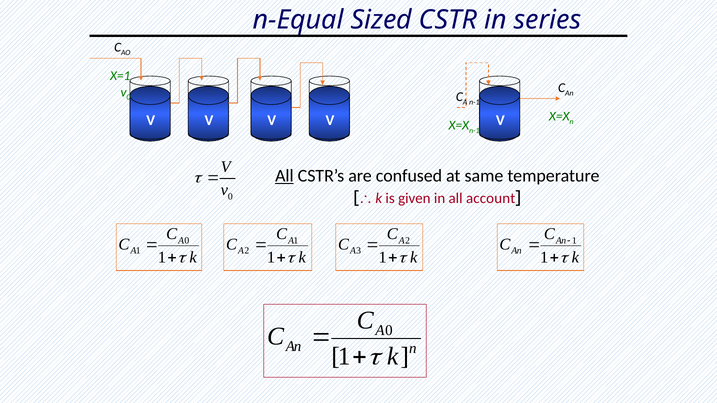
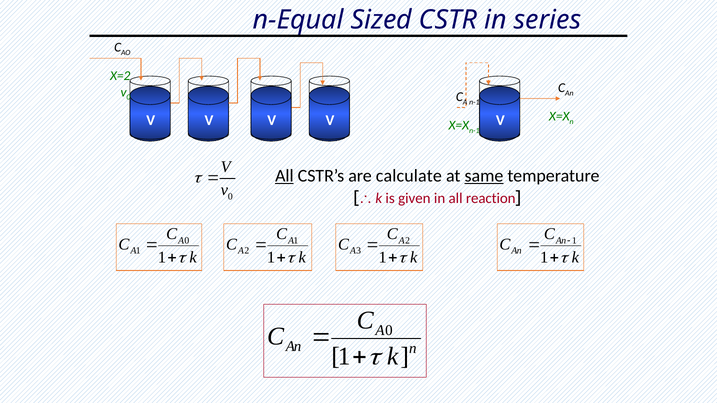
X=1: X=1 -> X=2 (120, 76)
confused: confused -> calculate (409, 176)
same underline: none -> present (484, 176)
account: account -> reaction (491, 198)
